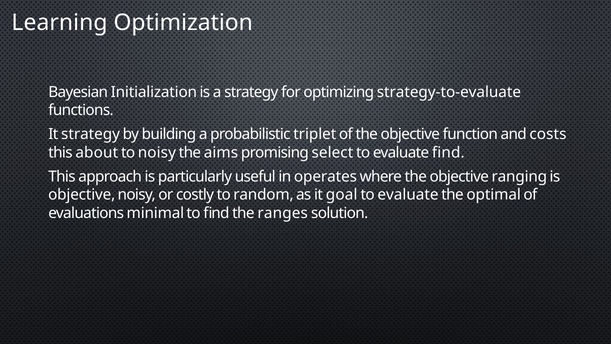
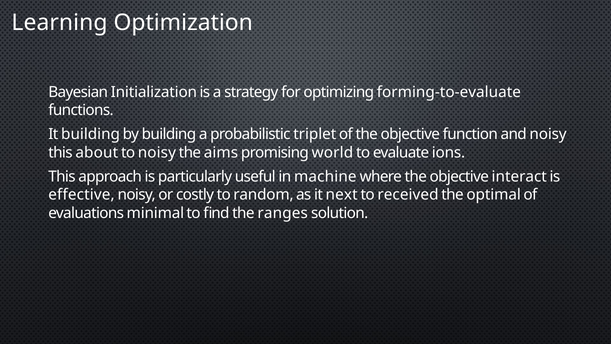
strategy-to-evaluate: strategy-to-evaluate -> forming-to-evaluate (449, 92)
It strategy: strategy -> building (91, 134)
and costs: costs -> noisy (548, 134)
select: select -> world (332, 152)
evaluate find: find -> ions (448, 152)
operates: operates -> machine (325, 176)
ranging: ranging -> interact (519, 176)
objective: objective -> effective (82, 195)
goal: goal -> next (342, 195)
evaluate: evaluate -> received (408, 195)
